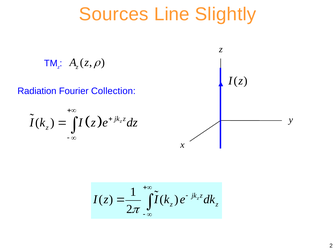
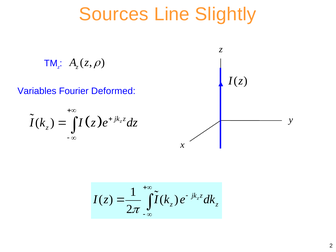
Radiation: Radiation -> Variables (37, 91)
Collection: Collection -> Deformed (113, 91)
